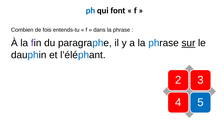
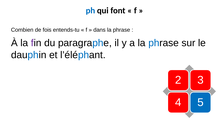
sur underline: present -> none (188, 43)
